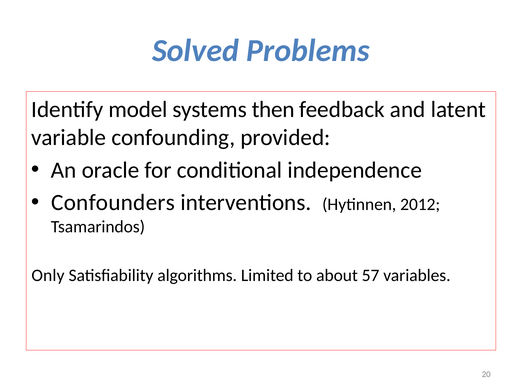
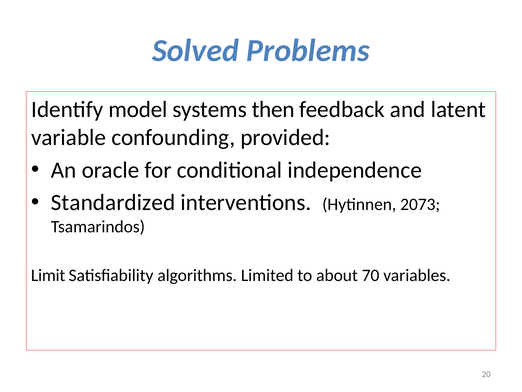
Confounders: Confounders -> Standardized (113, 202)
2012: 2012 -> 2073 (420, 204)
Only: Only -> Limit (48, 275)
57: 57 -> 70 (371, 275)
